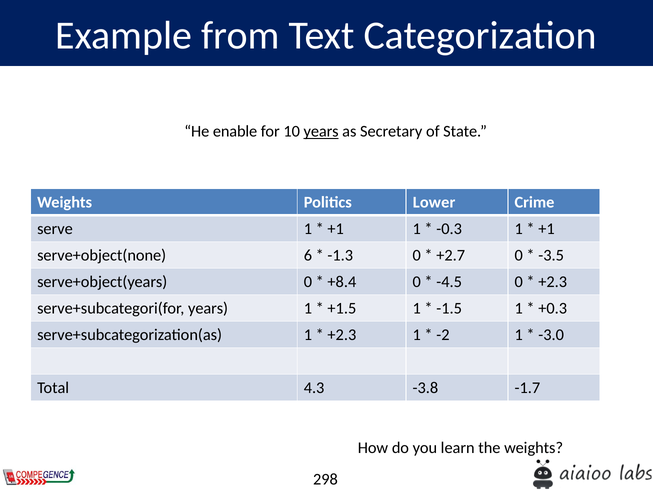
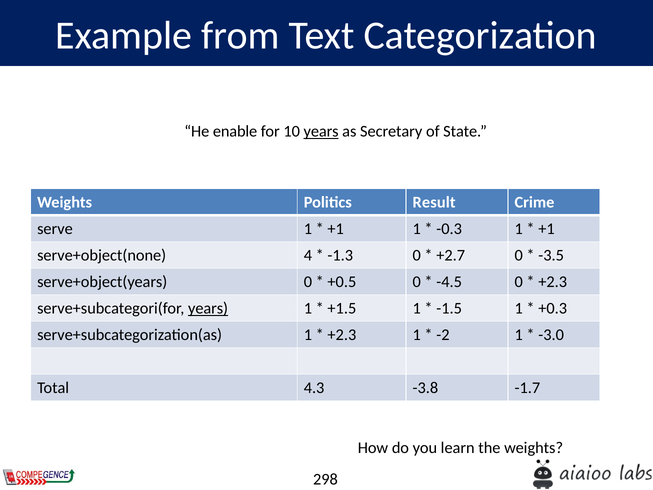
Lower: Lower -> Result (434, 202)
6: 6 -> 4 (308, 255)
+8.4: +8.4 -> +0.5 (342, 282)
years underline: none -> present (208, 308)
